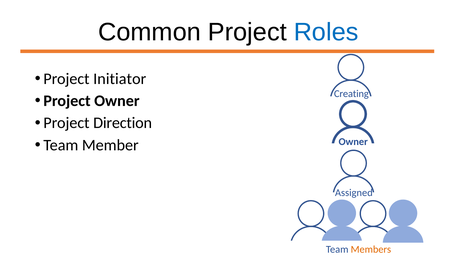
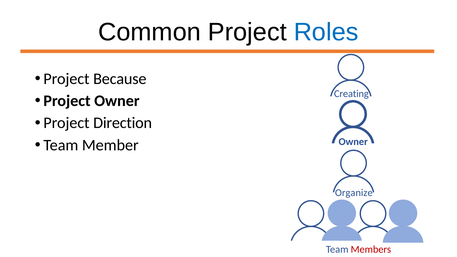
Initiator: Initiator -> Because (120, 79)
Assigned: Assigned -> Organize (354, 193)
Members colour: orange -> red (371, 250)
